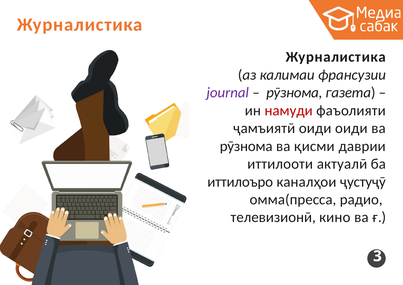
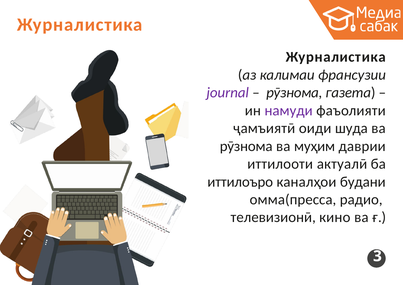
намуди colour: red -> purple (289, 111)
оиди оиди: оиди -> шуда (351, 128)
қисми: қисми -> муҳим (315, 146)
ҷустуҷӯ: ҷустуҷӯ -> будани (363, 182)
